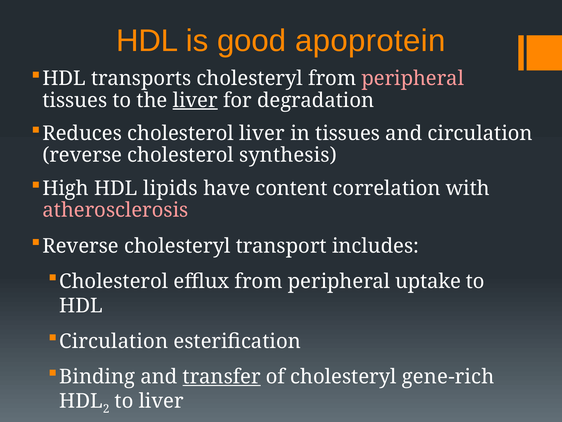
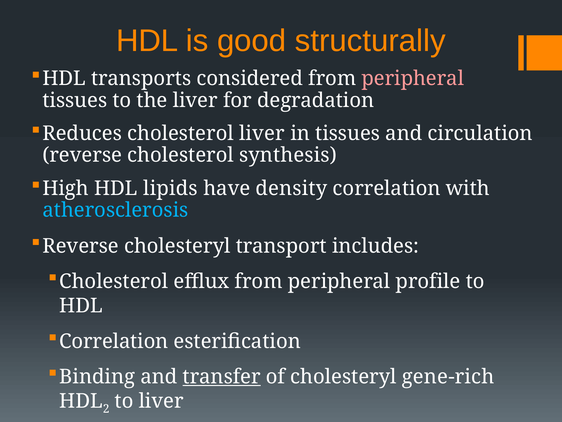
apoprotein: apoprotein -> structurally (370, 41)
transports cholesteryl: cholesteryl -> considered (250, 78)
liver underline: present -> none (195, 100)
content: content -> density (291, 188)
atherosclerosis colour: pink -> light blue (115, 210)
uptake: uptake -> profile (428, 281)
Circulation: Circulation -> Correlation (114, 341)
